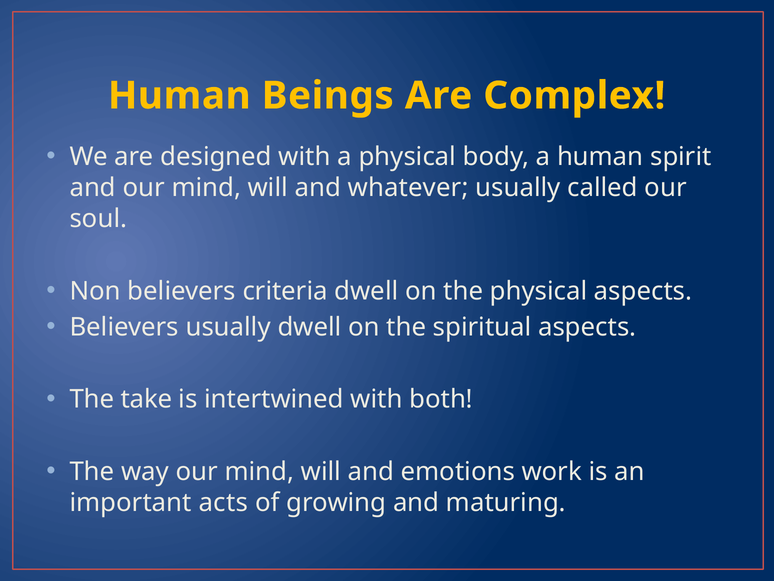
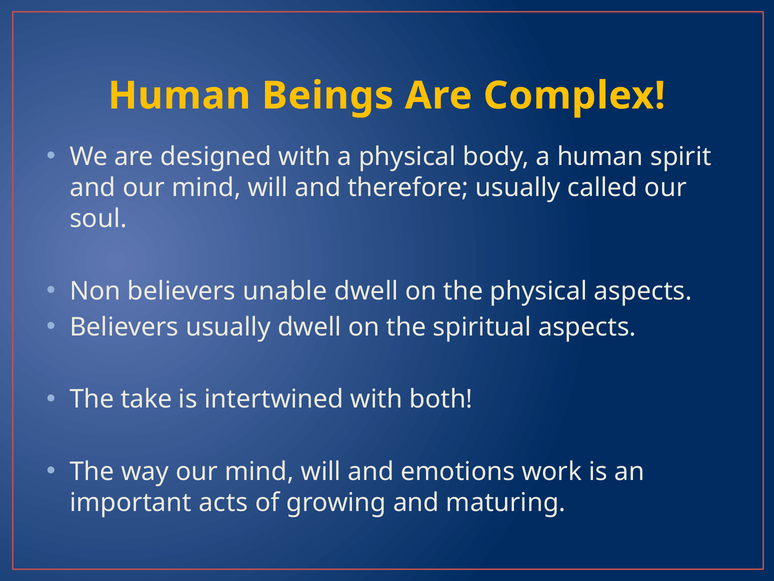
whatever: whatever -> therefore (408, 188)
criteria: criteria -> unable (285, 291)
